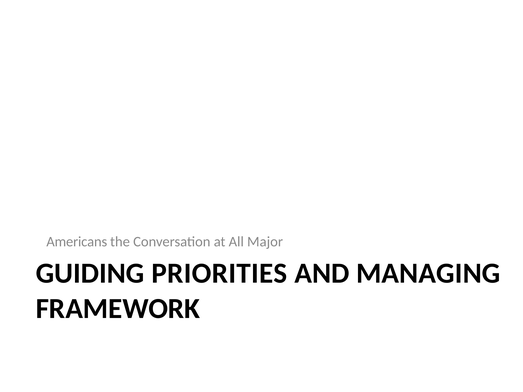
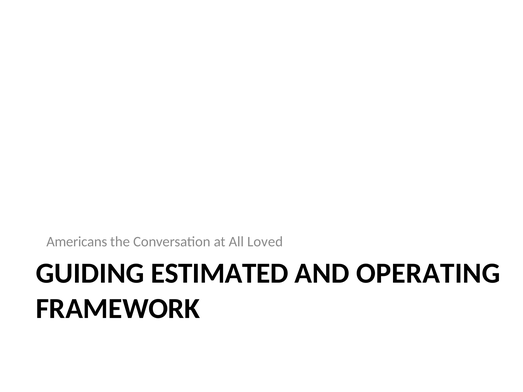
Major: Major -> Loved (265, 242)
PRIORITIES: PRIORITIES -> ESTIMATED (220, 273)
MANAGING: MANAGING -> OPERATING (428, 273)
